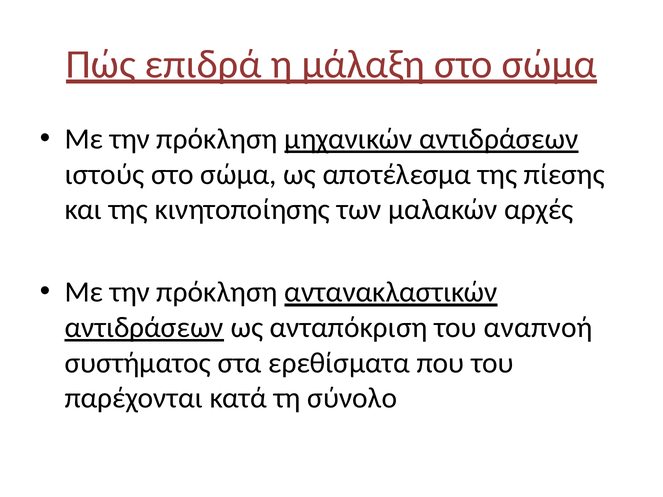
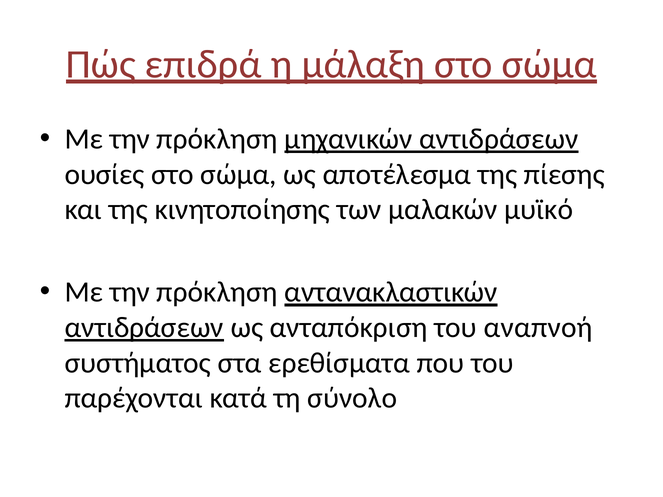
ιστούς: ιστούς -> ουσίες (105, 174)
αρχές: αρχές -> μυϊκό (539, 210)
